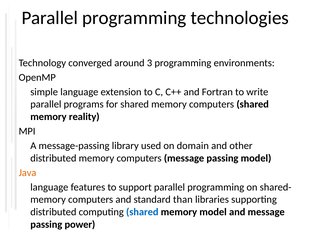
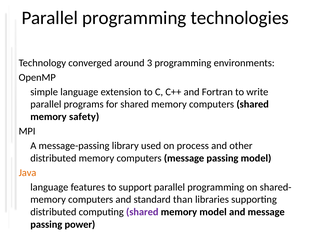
reality: reality -> safety (84, 117)
domain: domain -> process (193, 146)
shared colour: blue -> purple (142, 212)
